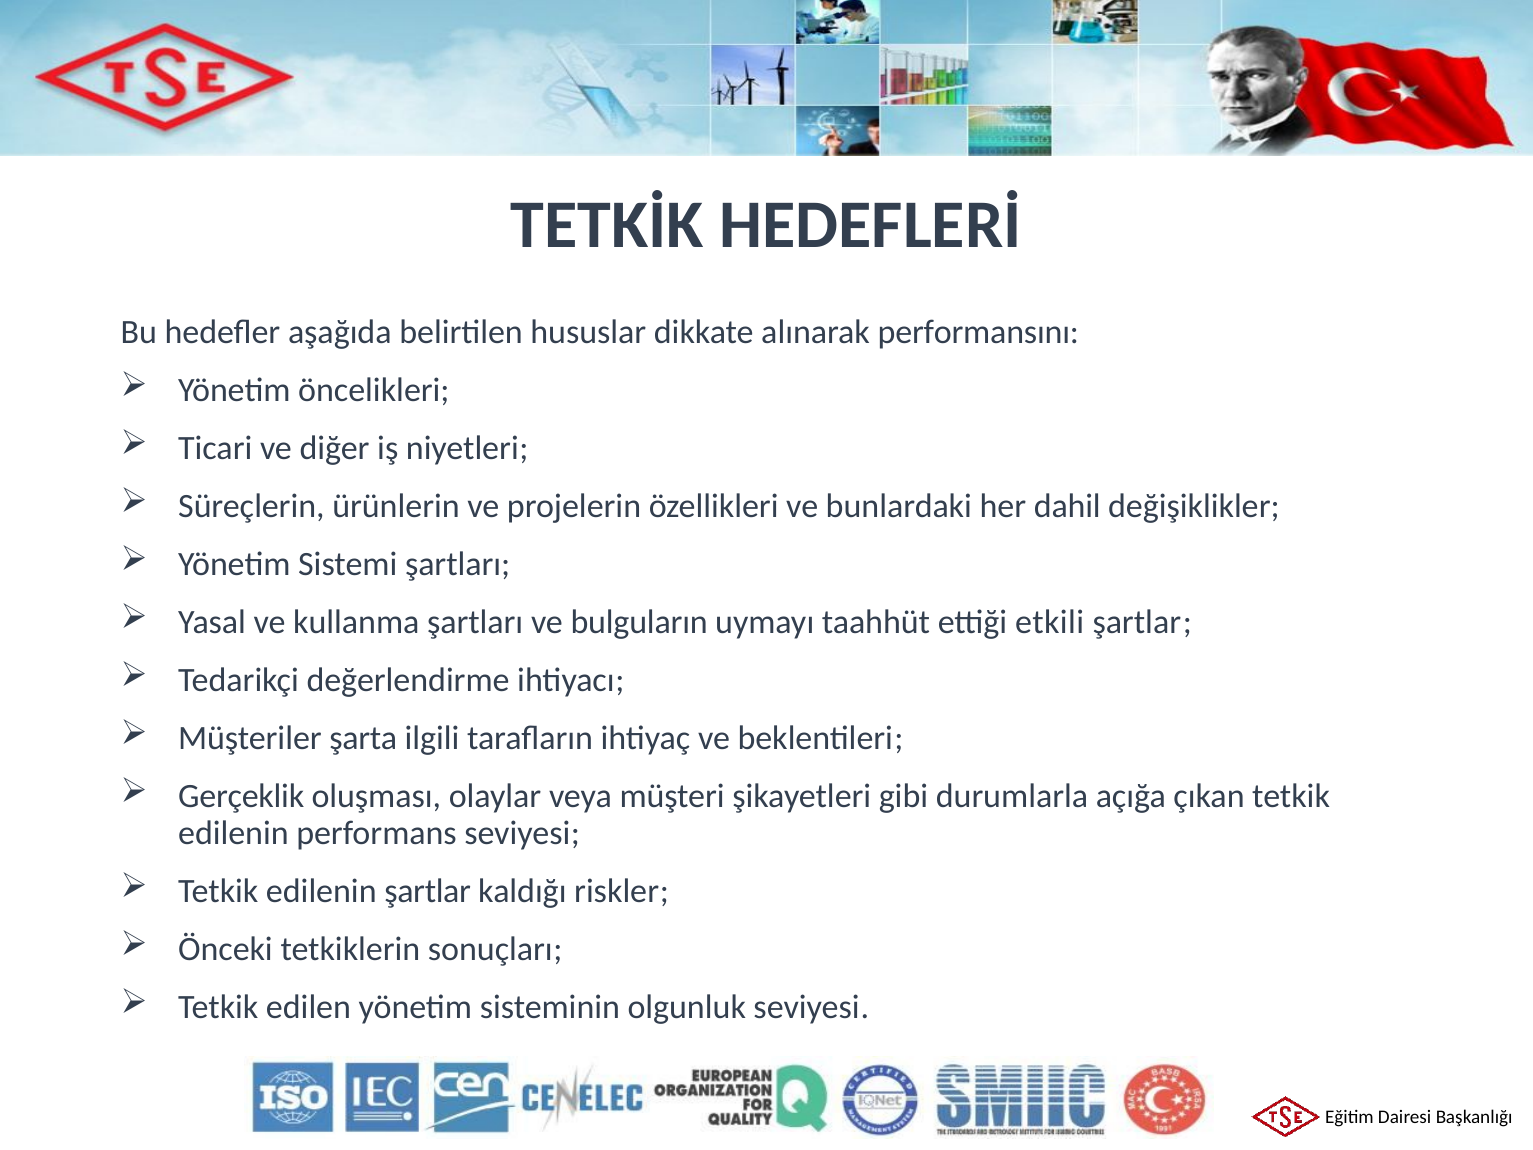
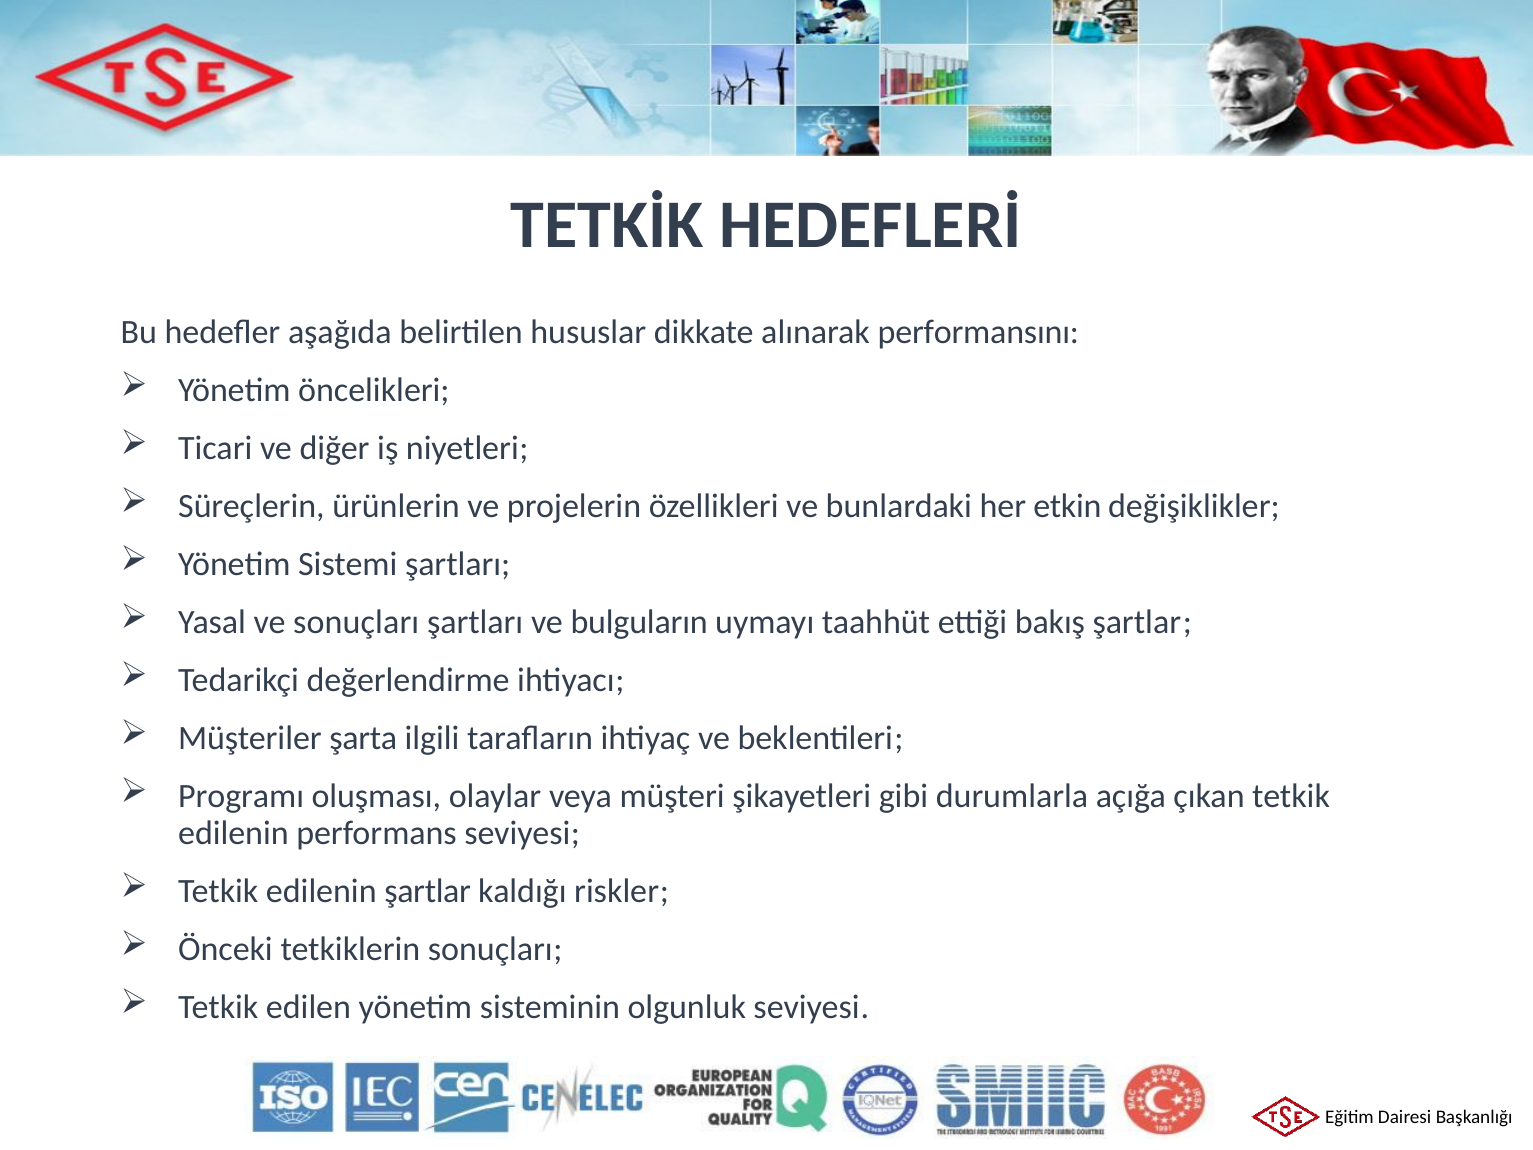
dahil: dahil -> etkin (1067, 506)
ve kullanma: kullanma -> sonuçları (356, 622)
etkili: etkili -> bakış (1050, 622)
Gerçeklik: Gerçeklik -> Programı (241, 796)
